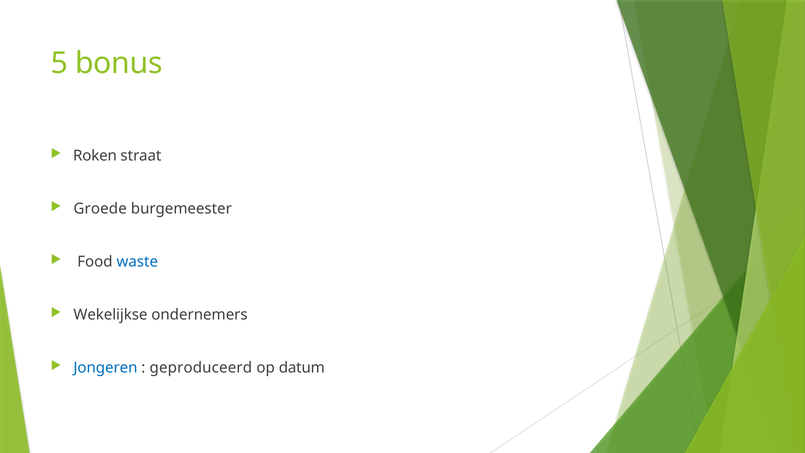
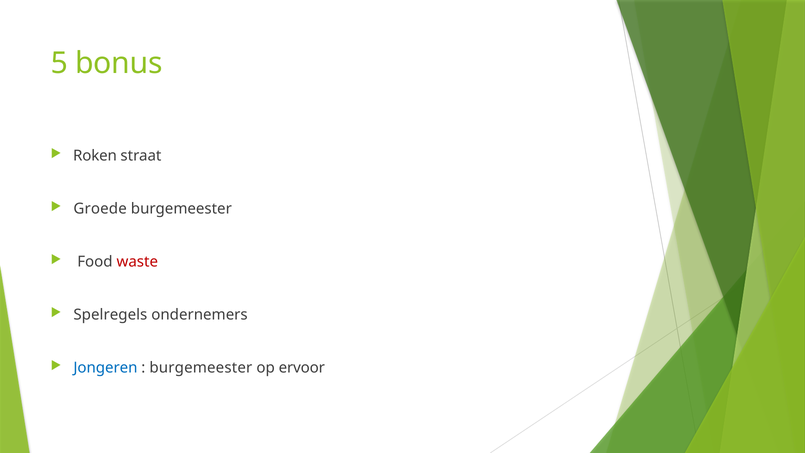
waste colour: blue -> red (137, 262)
Wekelijkse: Wekelijkse -> Spelregels (110, 315)
geproduceerd: geproduceerd -> burgemeester (201, 368)
datum: datum -> ervoor (302, 368)
